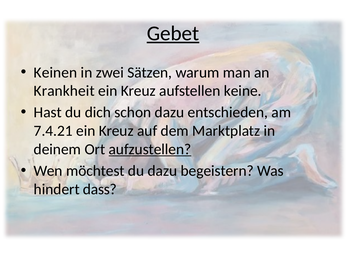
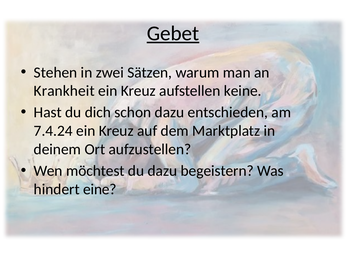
Keinen: Keinen -> Stehen (56, 73)
7.4.21: 7.4.21 -> 7.4.24 (53, 131)
aufzustellen underline: present -> none (150, 150)
dass: dass -> eine (100, 190)
